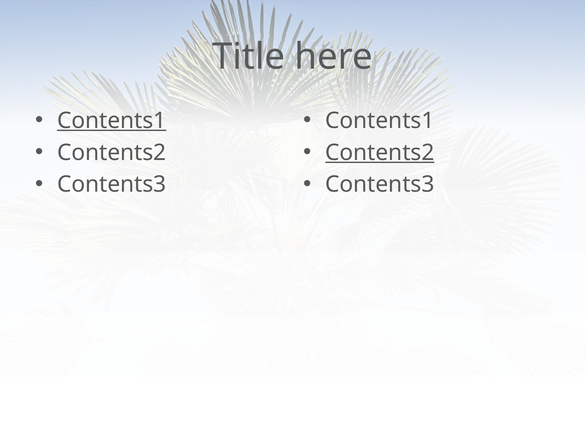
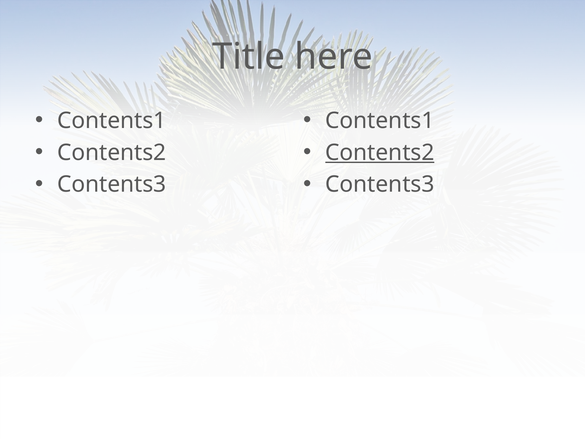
Contents1 underline: present -> none (112, 121)
